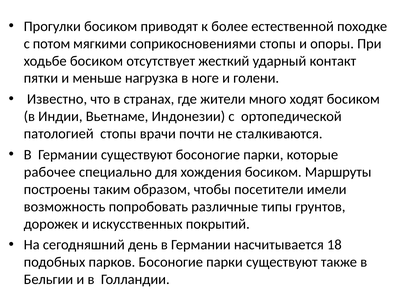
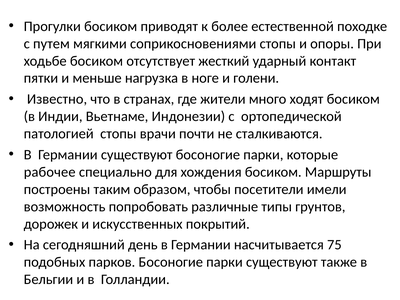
потом: потом -> путем (51, 44)
18: 18 -> 75 (334, 245)
